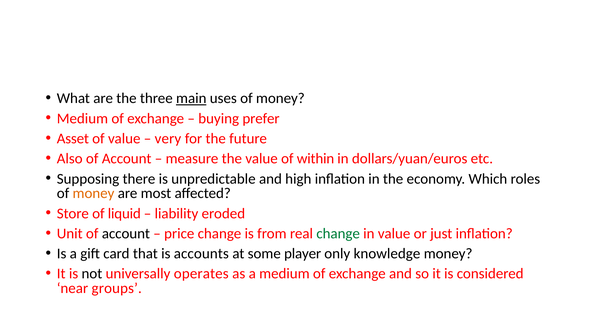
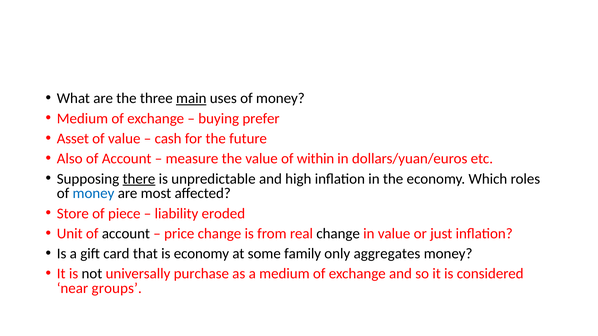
very: very -> cash (168, 139)
there underline: none -> present (139, 179)
money colour: orange -> blue (93, 194)
liquid: liquid -> piece (124, 214)
change colour: green -> black (338, 234)
is accounts: accounts -> economy (201, 254)
player: player -> family (303, 254)
knowledge: knowledge -> aggregates (387, 254)
operates: operates -> purchase (201, 274)
